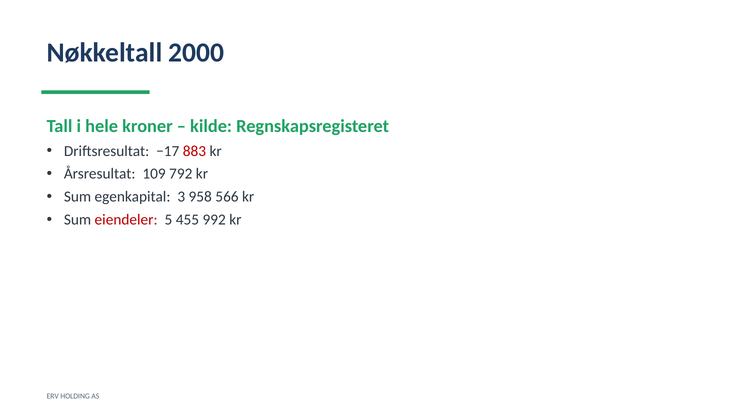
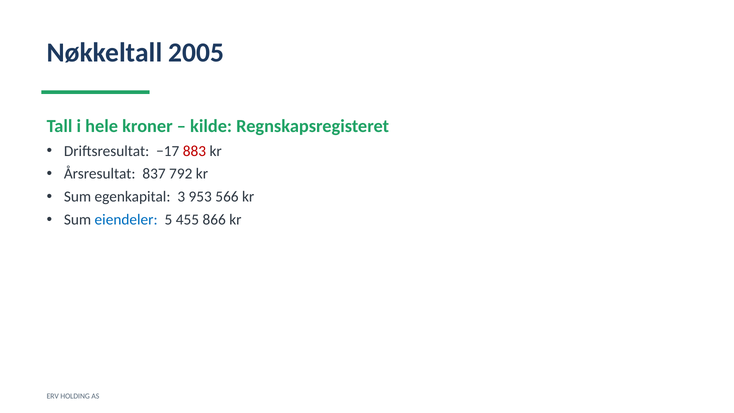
2000: 2000 -> 2005 (196, 52)
109: 109 -> 837 (154, 174)
958: 958 -> 953 (200, 197)
eiendeler colour: red -> blue (126, 220)
992: 992 -> 866 (214, 220)
